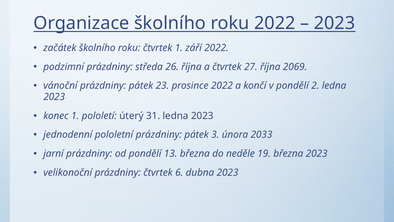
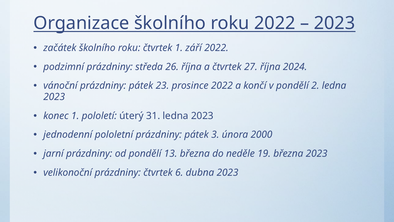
2069: 2069 -> 2024 (295, 67)
2033: 2033 -> 2000 (261, 135)
